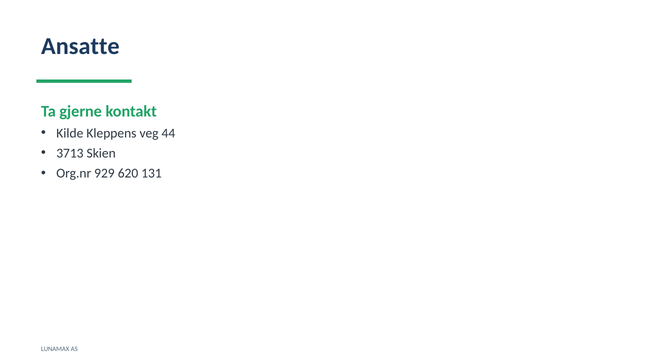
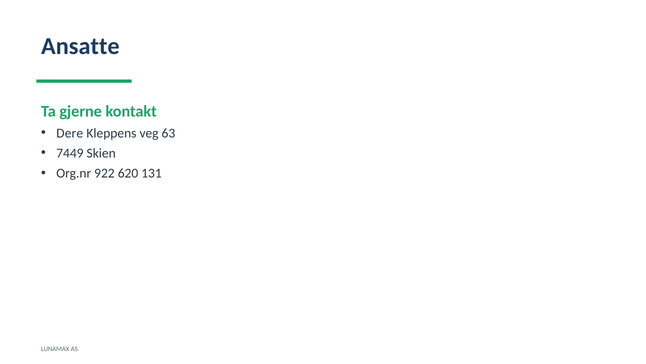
Kilde: Kilde -> Dere (70, 133)
44: 44 -> 63 (168, 133)
3713: 3713 -> 7449 (70, 153)
929: 929 -> 922 (104, 173)
